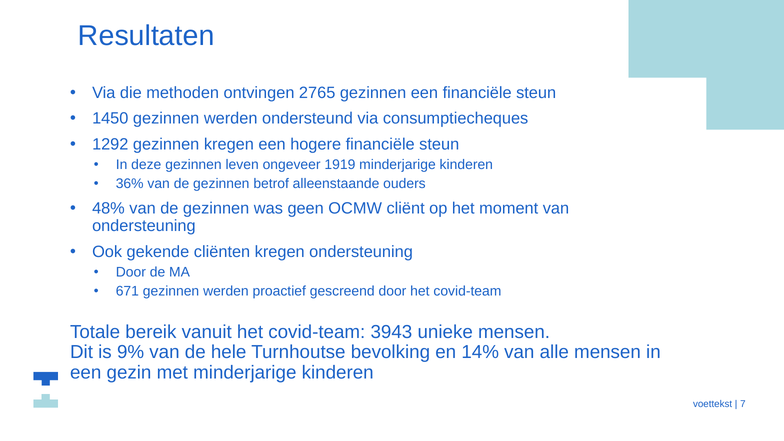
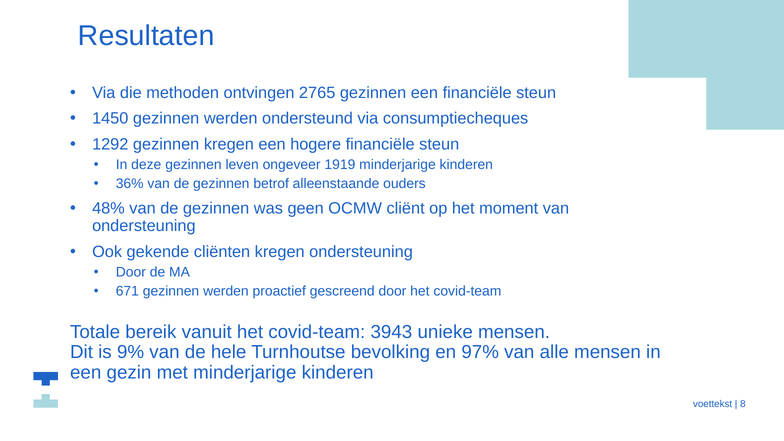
14%: 14% -> 97% (480, 352)
7: 7 -> 8 (743, 404)
